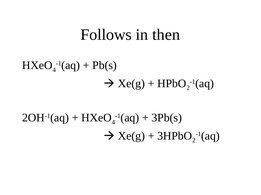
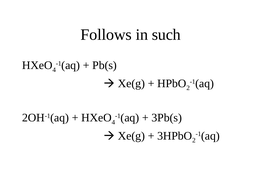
then: then -> such (166, 35)
